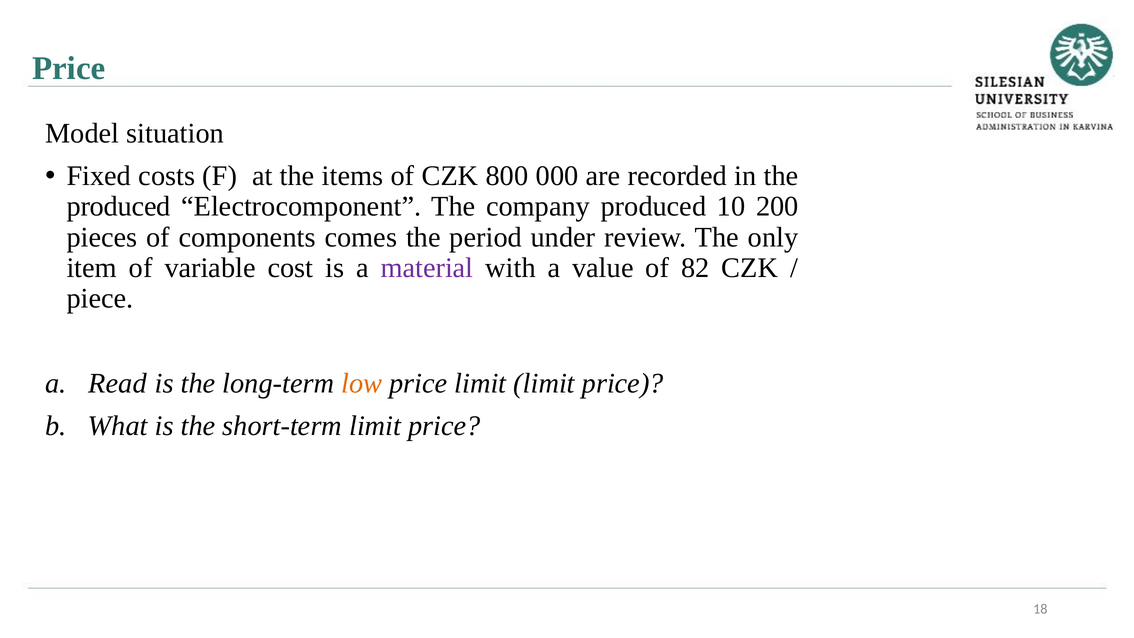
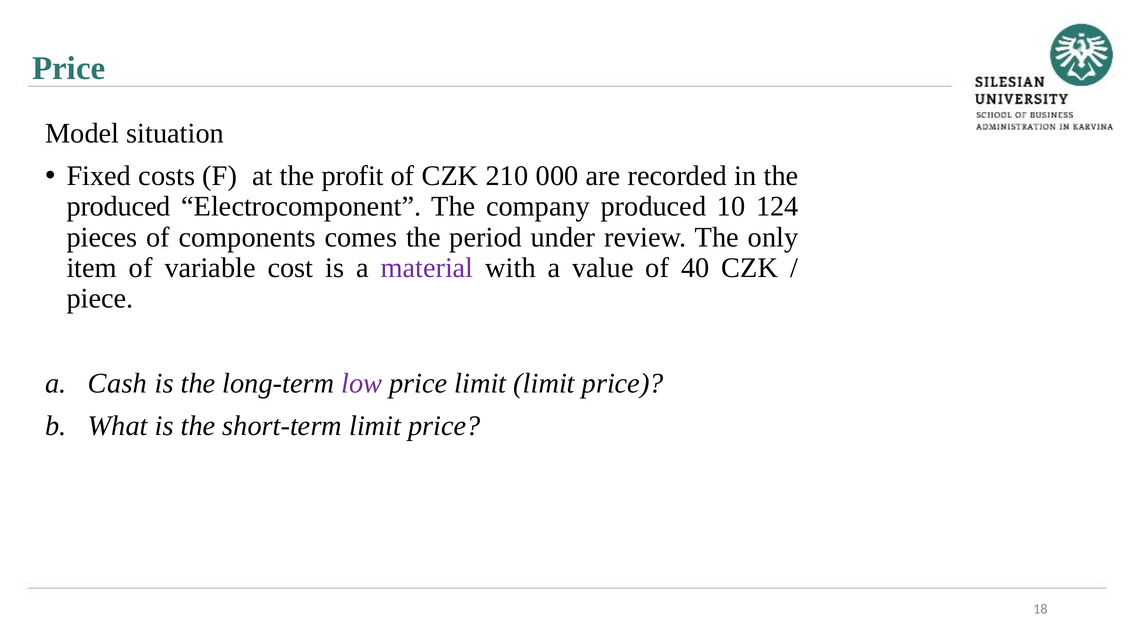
items: items -> profit (353, 176)
800: 800 -> 210 (507, 176)
200: 200 -> 124 (777, 207)
82: 82 -> 40 (695, 268)
Read: Read -> Cash (118, 383)
low colour: orange -> purple (362, 383)
